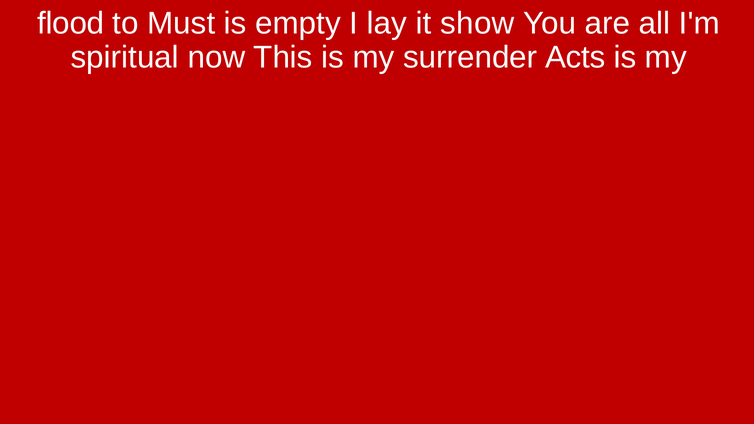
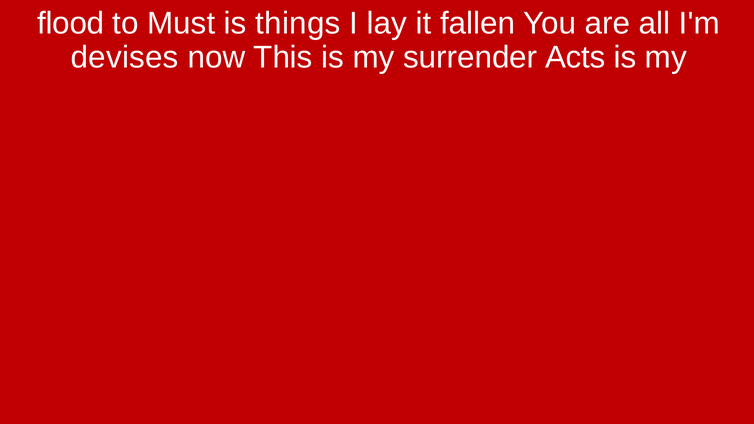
empty: empty -> things (298, 23)
show: show -> fallen (478, 23)
spiritual: spiritual -> devises (125, 57)
